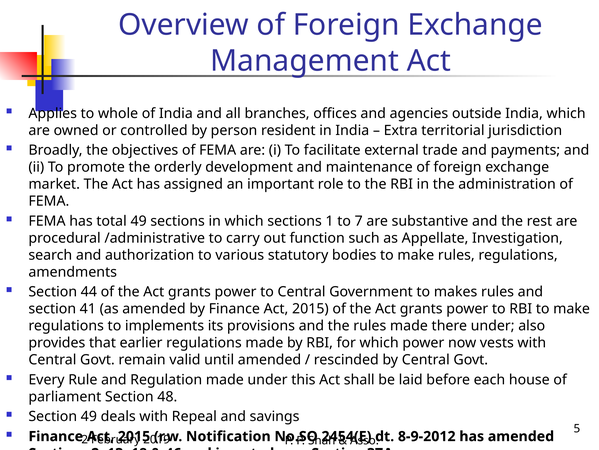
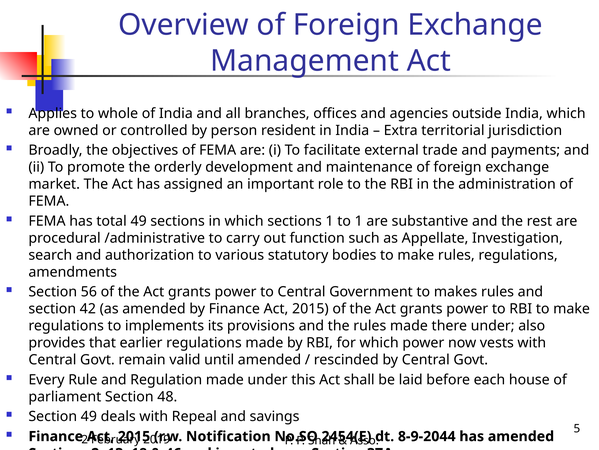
to 7: 7 -> 1 (359, 221)
44: 44 -> 56 (89, 291)
41: 41 -> 42 (88, 308)
8-9-2012: 8-9-2012 -> 8-9-2044 (427, 436)
